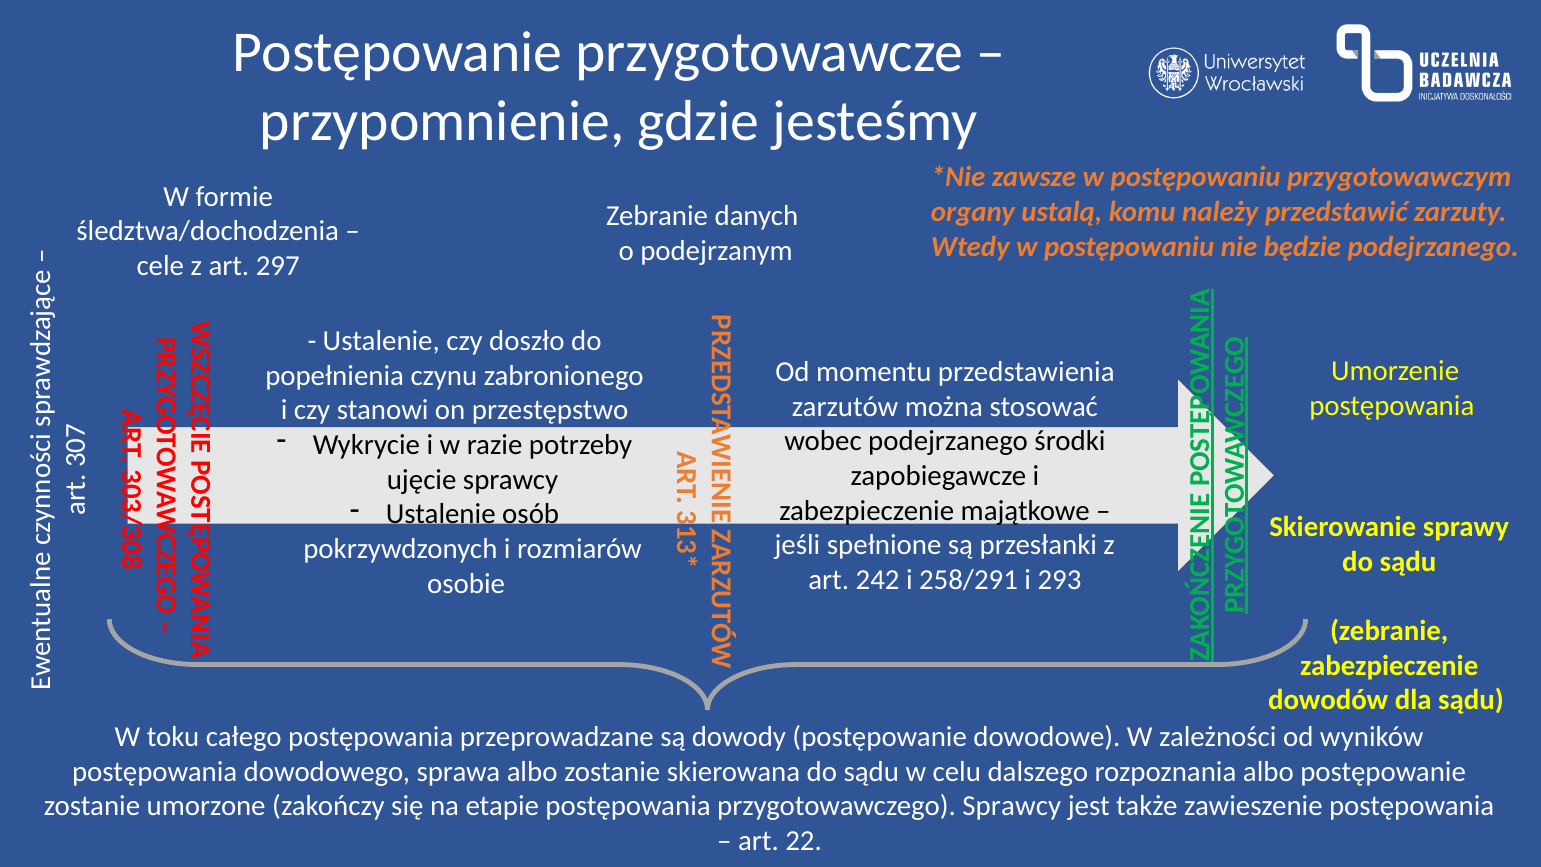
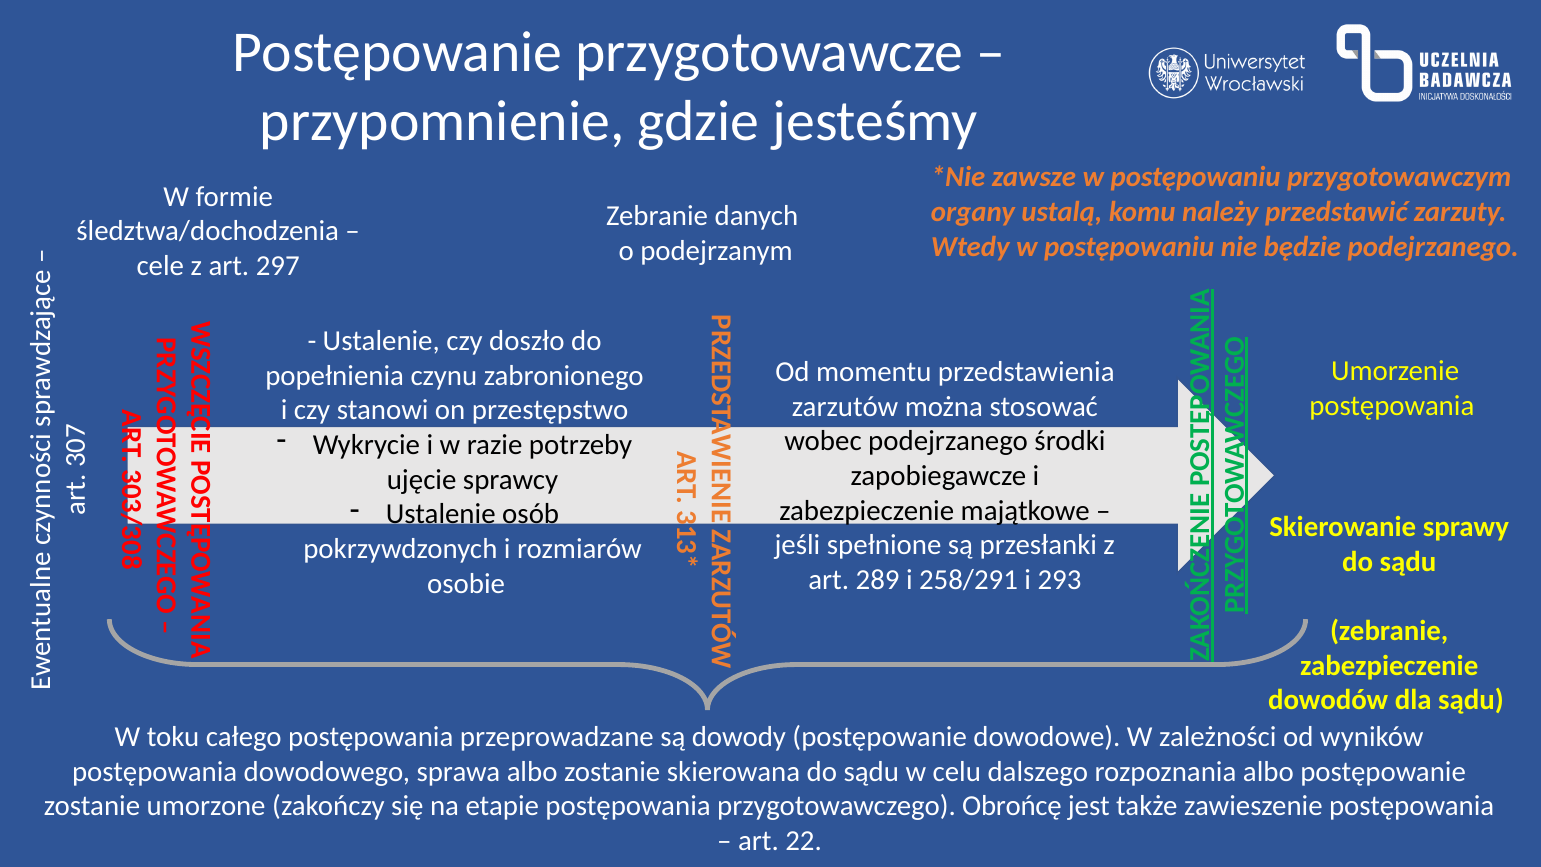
242: 242 -> 289 (878, 580)
przygotowawczego Sprawcy: Sprawcy -> Obrońcę (1012, 806)
